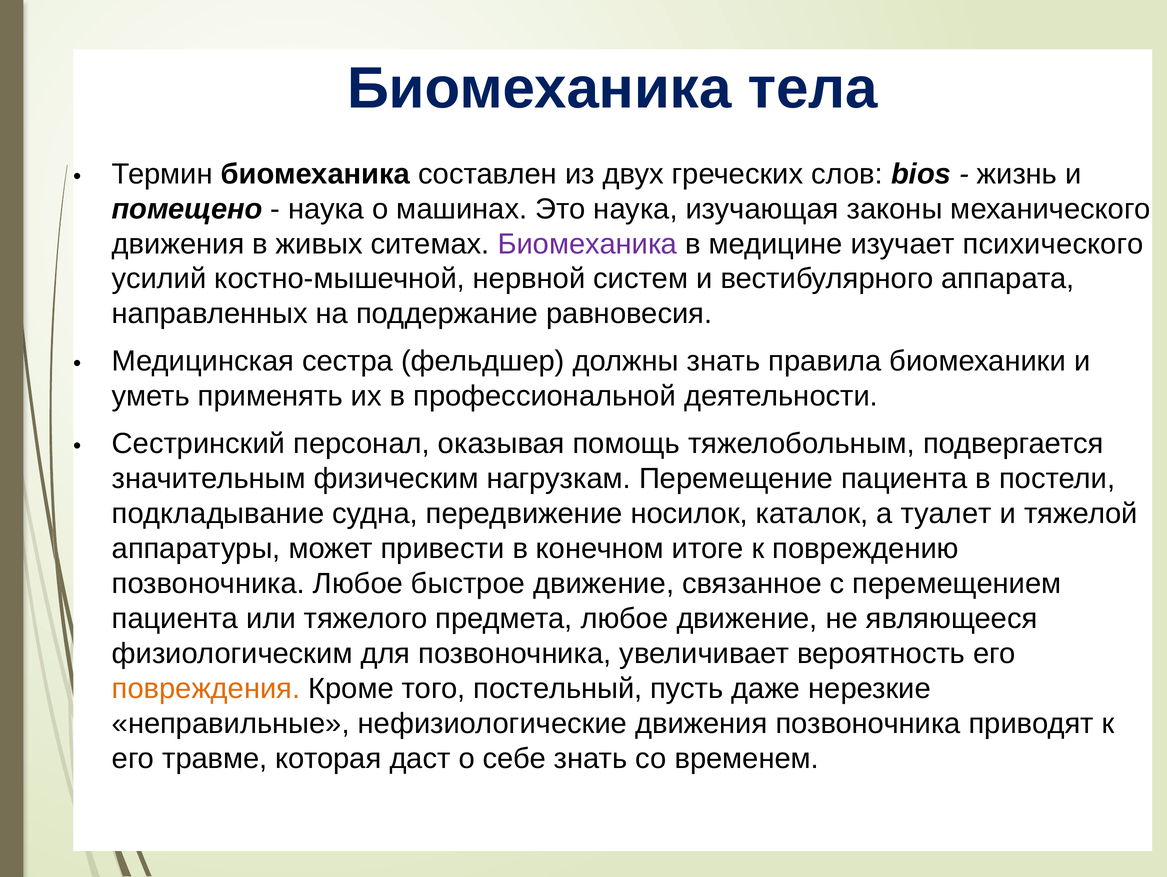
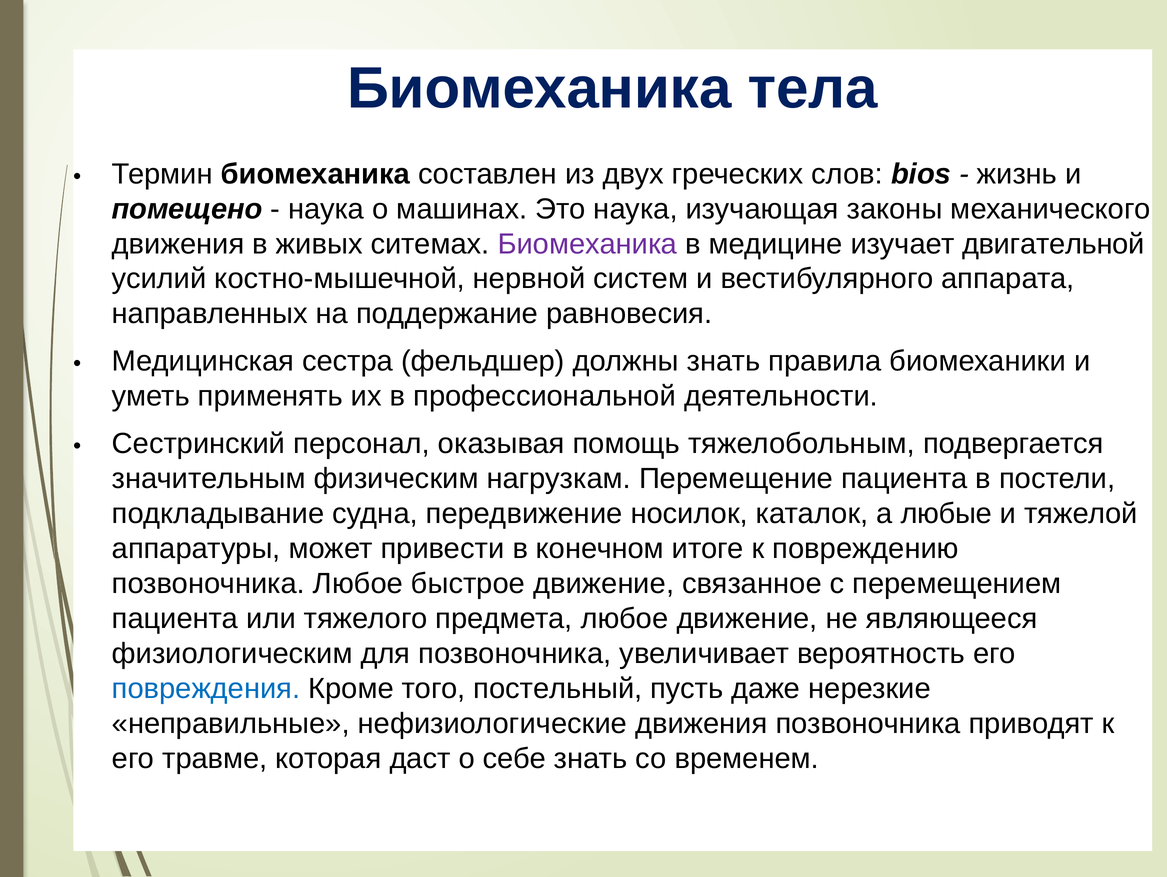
психического: психического -> двигательной (1053, 244)
туалет: туалет -> любые (946, 513)
повреждения colour: orange -> blue (206, 688)
